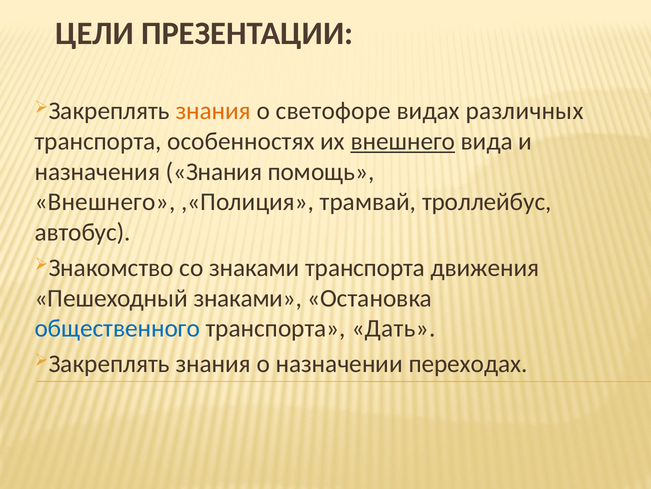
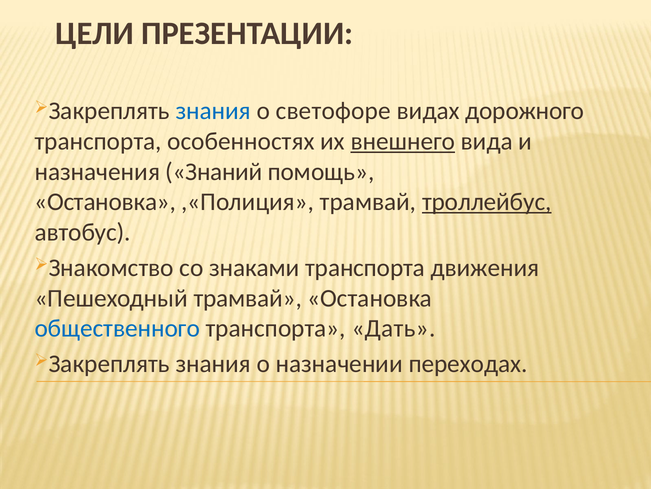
знания colour: orange -> blue (213, 111)
различных: различных -> дорожного (525, 111)
назначения Знания: Знания -> Знаний (214, 171)
Внешнего: Внешнего -> Остановка (105, 202)
троллейбус underline: none -> present (487, 202)
Пешеходный знаками: знаками -> трамвай (248, 298)
